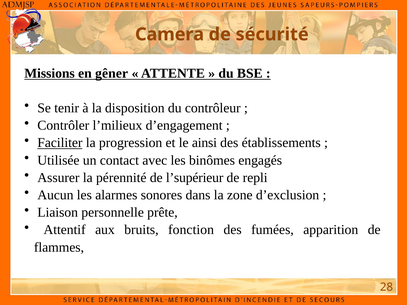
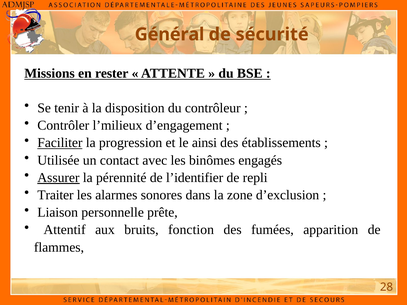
Camera: Camera -> Général (170, 34)
gêner: gêner -> rester (112, 73)
Assurer underline: none -> present (58, 178)
l’supérieur: l’supérieur -> l’identifier (195, 178)
Aucun: Aucun -> Traiter (55, 195)
